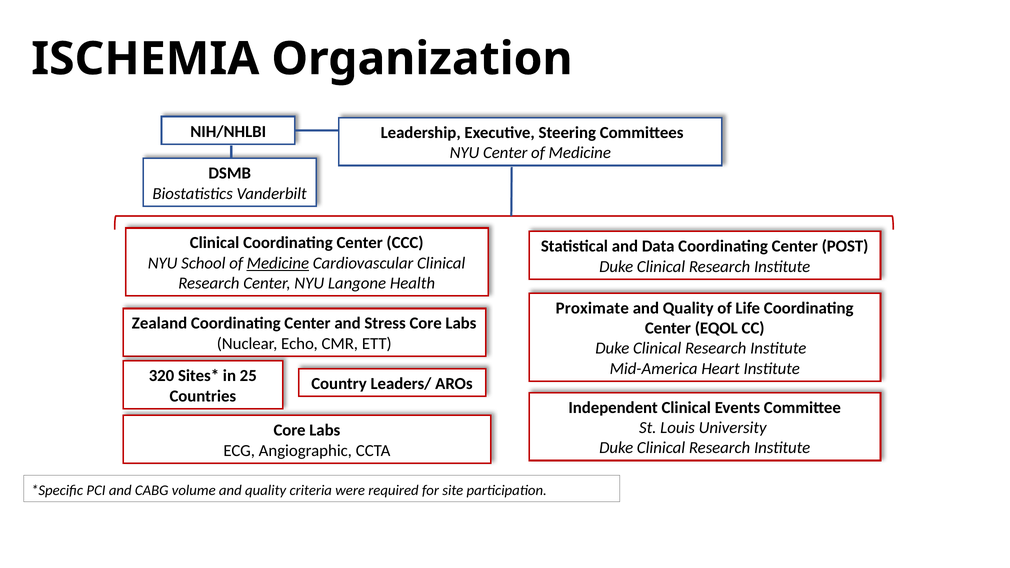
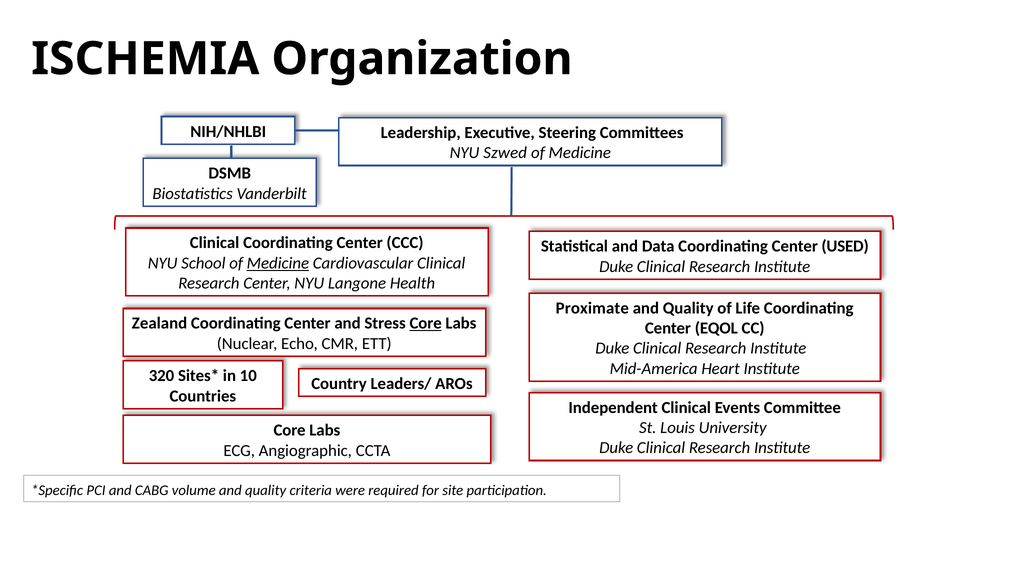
NYU Center: Center -> Szwed (505, 153)
POST: POST -> USED (845, 246)
Core underline: none -> present (426, 324)
25: 25 -> 10 (248, 376)
